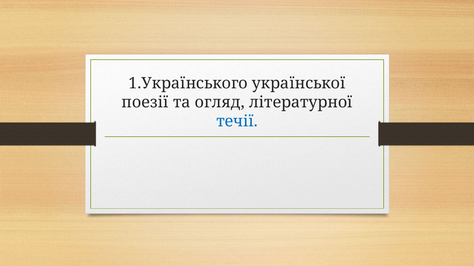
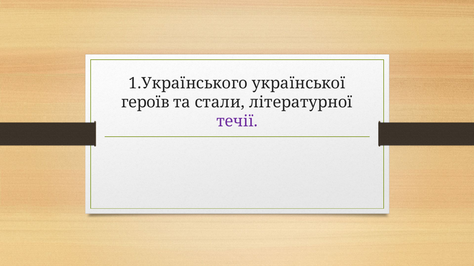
поезії: поезії -> героїв (145, 103)
огляд: огляд -> стали (220, 103)
течії colour: blue -> purple (237, 122)
